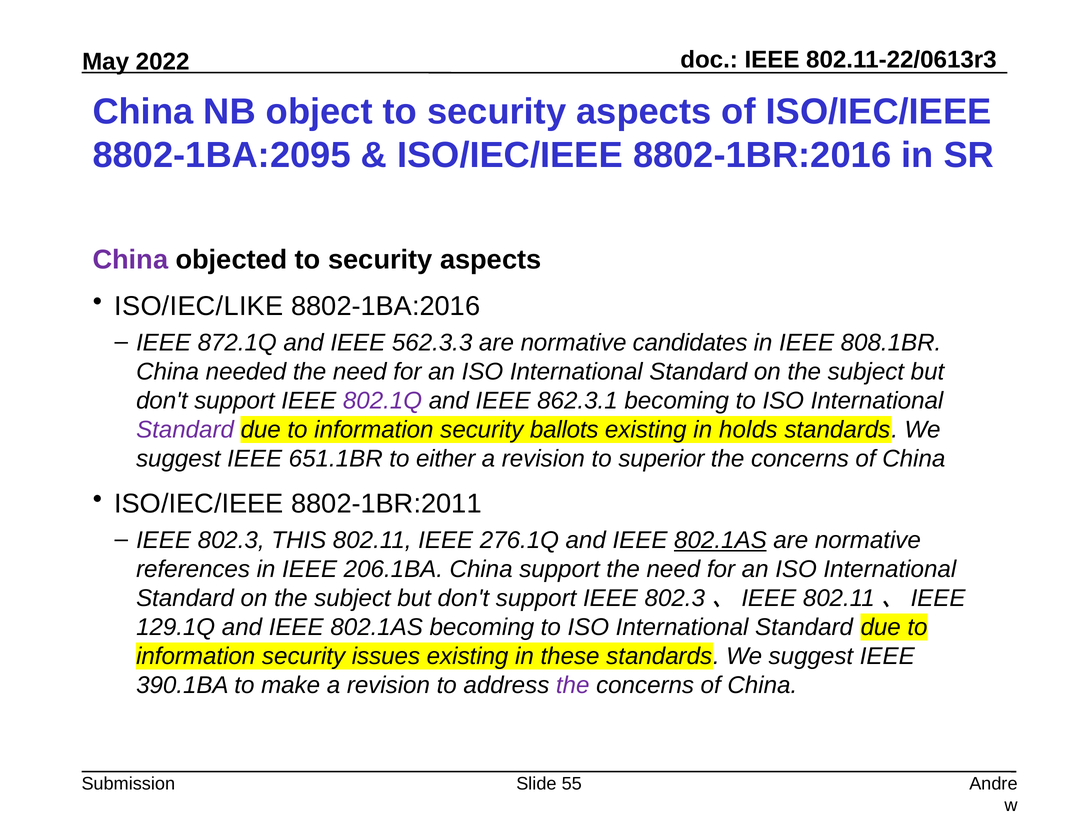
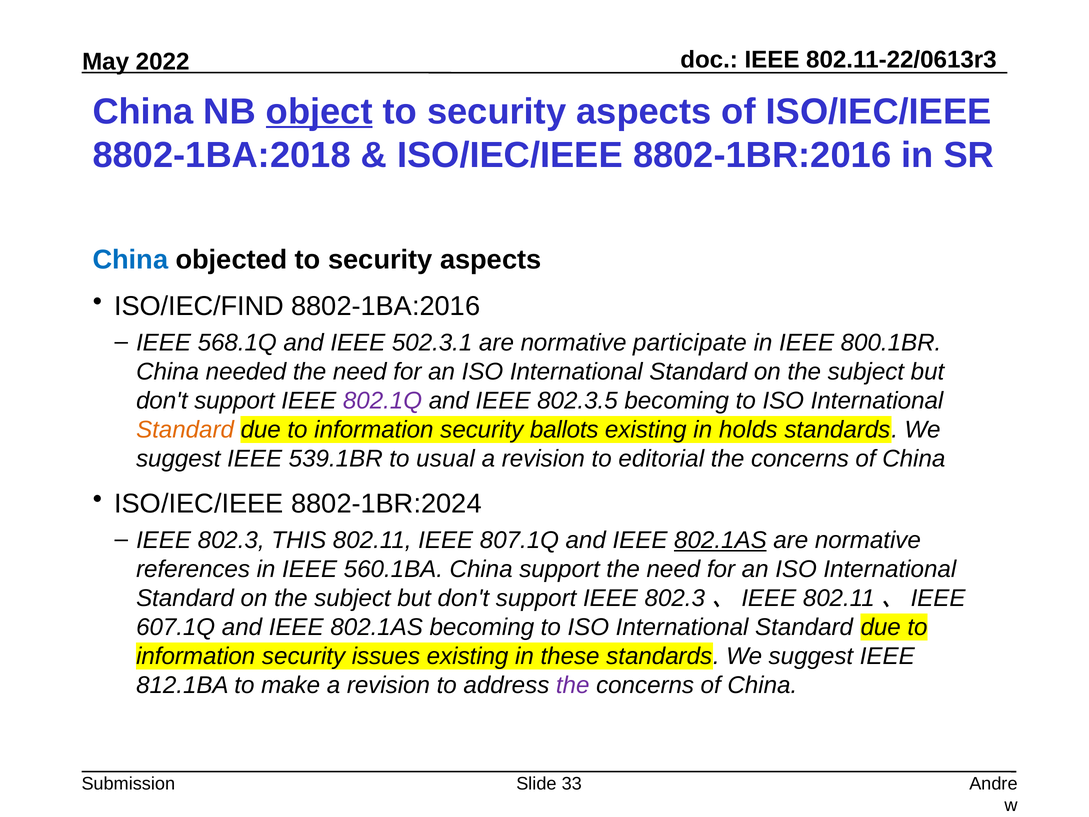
object underline: none -> present (319, 111)
8802-1BA:2095: 8802-1BA:2095 -> 8802-1BA:2018 (222, 155)
China colour: purple -> blue (130, 260)
ISO/IEC/LIKE: ISO/IEC/LIKE -> ISO/IEC/FIND (199, 306)
872.1Q: 872.1Q -> 568.1Q (237, 343)
562.3.3: 562.3.3 -> 502.3.1 (432, 343)
candidates: candidates -> participate (690, 343)
808.1BR: 808.1BR -> 800.1BR (891, 343)
862.3.1: 862.3.1 -> 802.3.5 (577, 401)
Standard colour: purple -> orange (185, 430)
651.1BR: 651.1BR -> 539.1BR (336, 459)
either: either -> usual (445, 459)
superior: superior -> editorial (661, 459)
8802-1BR:2011: 8802-1BR:2011 -> 8802-1BR:2024 (386, 503)
276.1Q: 276.1Q -> 807.1Q (519, 540)
206.1BA: 206.1BA -> 560.1BA (393, 569)
129.1Q: 129.1Q -> 607.1Q (176, 627)
390.1BA: 390.1BA -> 812.1BA (182, 685)
55: 55 -> 33 (572, 783)
